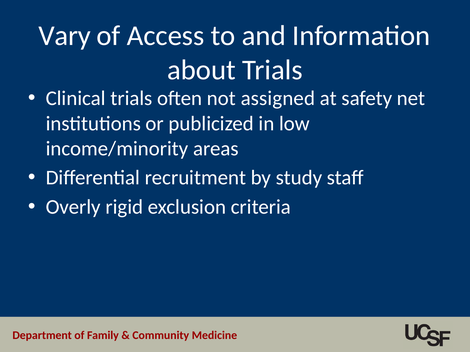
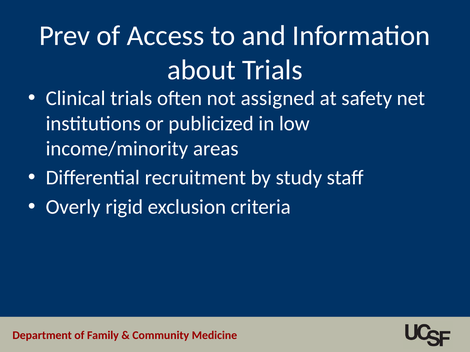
Vary: Vary -> Prev (65, 36)
